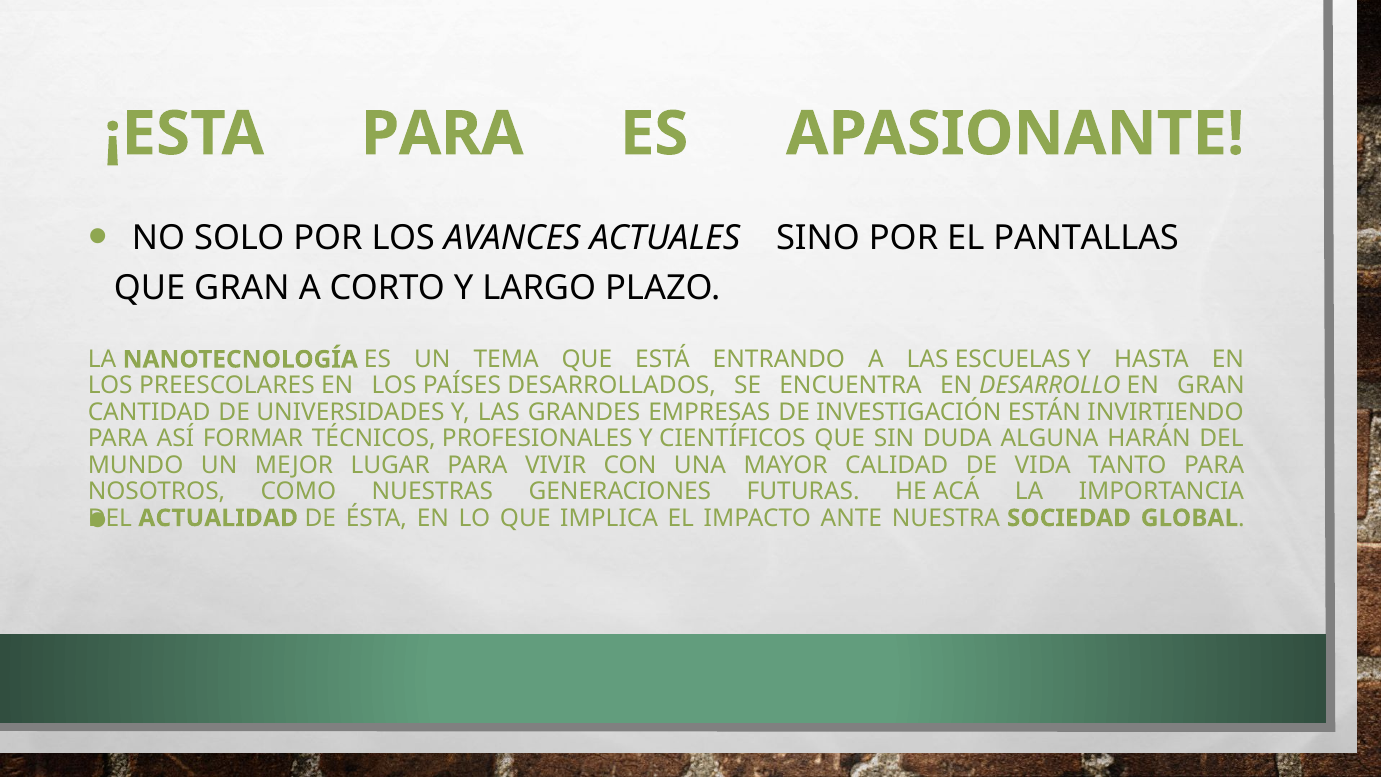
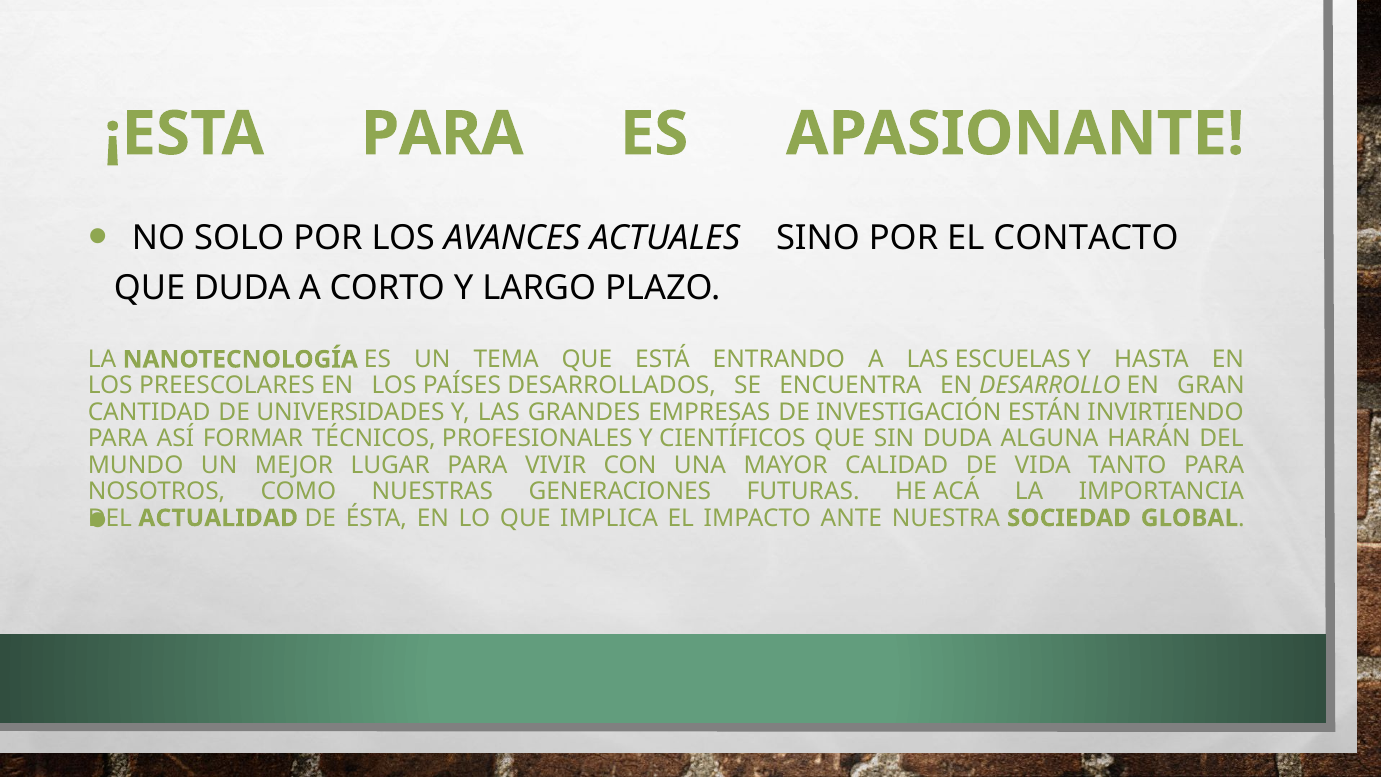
PANTALLAS: PANTALLAS -> CONTACTO (1086, 238)
QUE GRAN: GRAN -> DUDA (242, 288)
